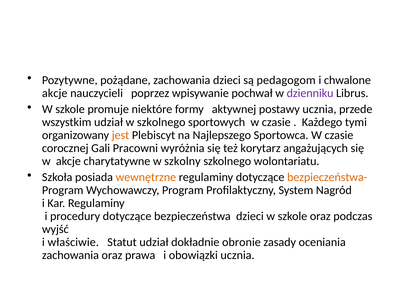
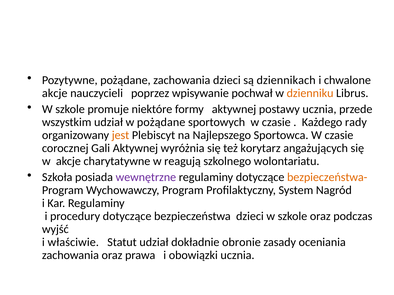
pedagogom: pedagogom -> dziennikach (286, 80)
dzienniku colour: purple -> orange (310, 93)
w szkolnego: szkolnego -> pożądane (161, 122)
tymi: tymi -> rady (356, 122)
Gali Pracowni: Pracowni -> Aktywnej (135, 148)
szkolny: szkolny -> reagują (182, 161)
wewnętrzne colour: orange -> purple (146, 178)
